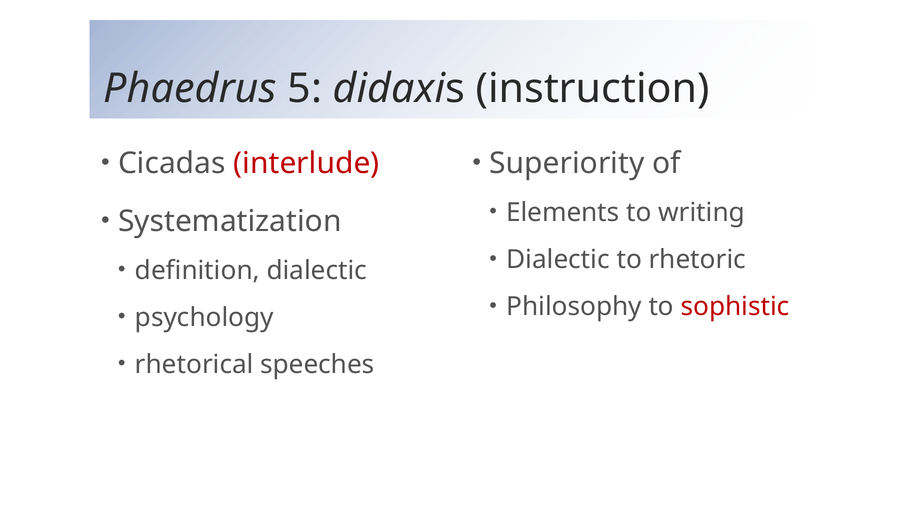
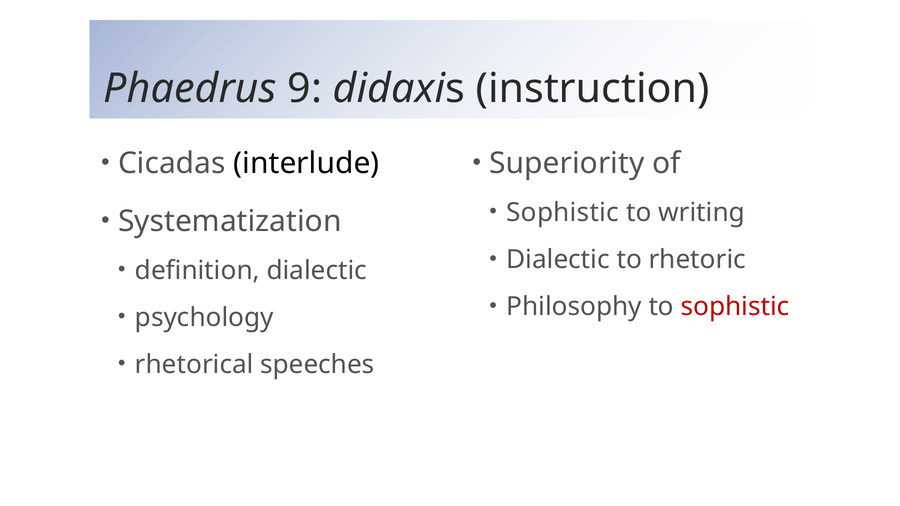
5: 5 -> 9 (305, 89)
interlude colour: red -> black (306, 164)
Elements: Elements -> Sophistic (563, 213)
